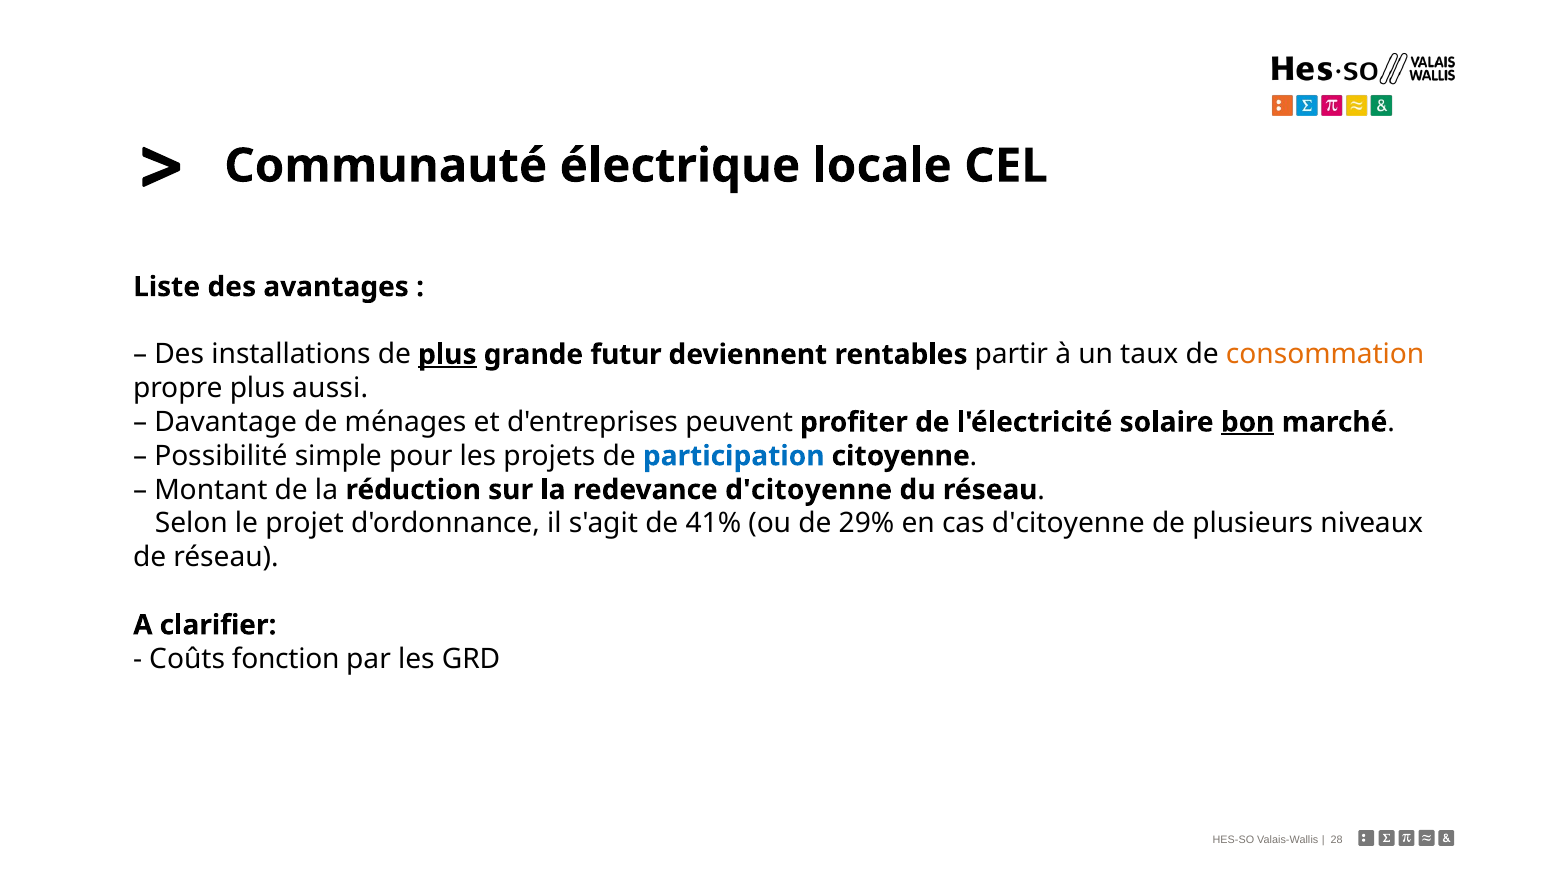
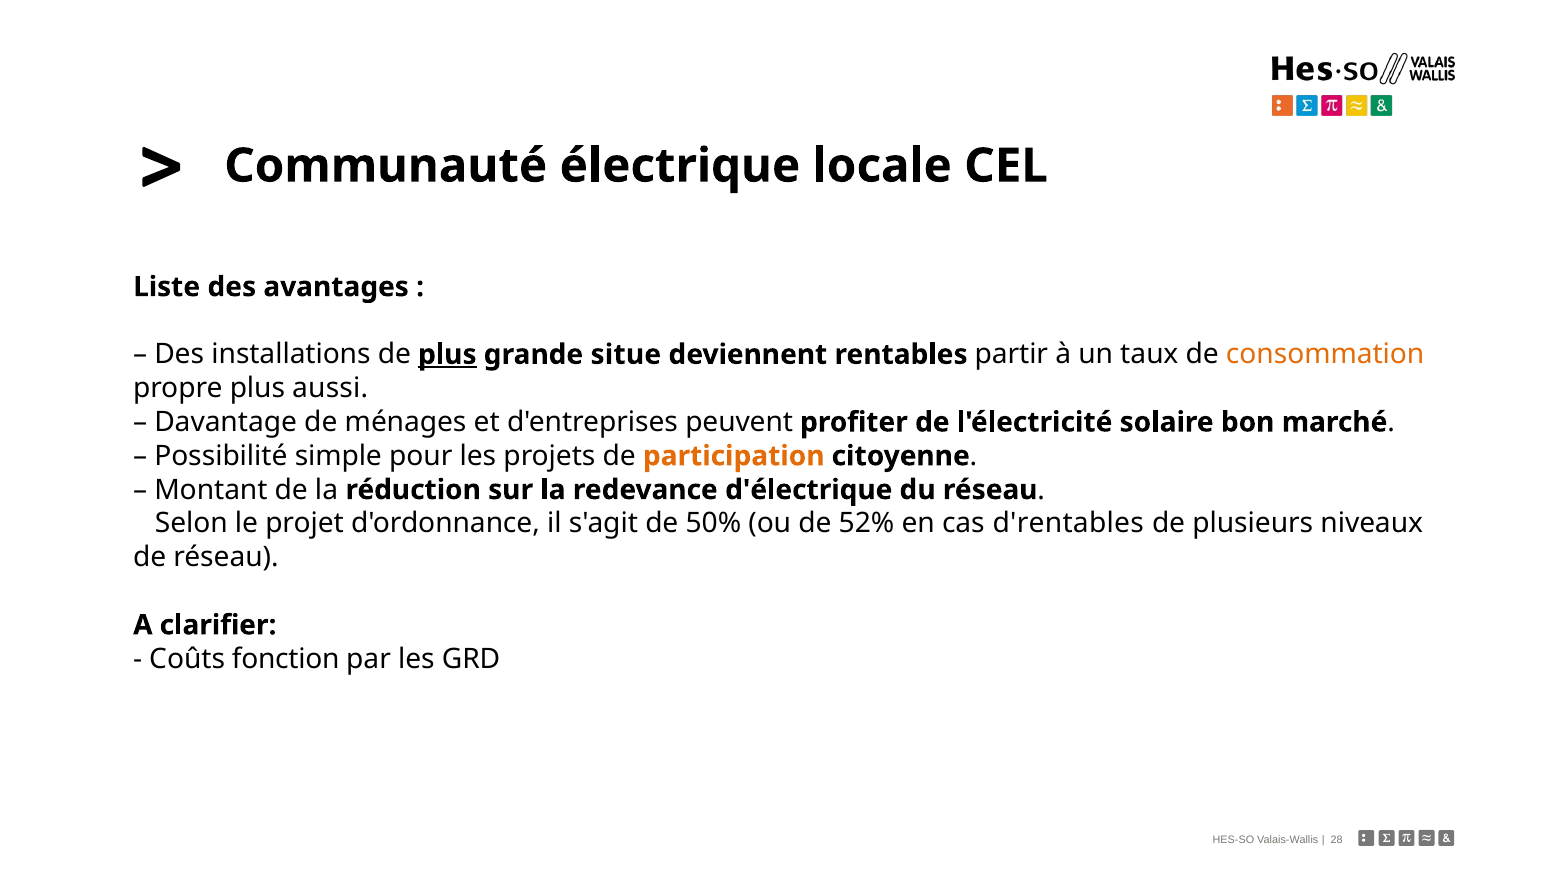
futur: futur -> situe (626, 355)
bon underline: present -> none (1248, 422)
participation colour: blue -> orange (734, 456)
redevance d'citoyenne: d'citoyenne -> d'électrique (809, 490)
41%: 41% -> 50% (713, 524)
29%: 29% -> 52% (866, 524)
cas d'citoyenne: d'citoyenne -> d'rentables (1068, 524)
